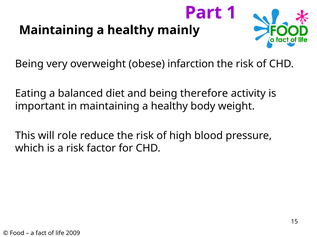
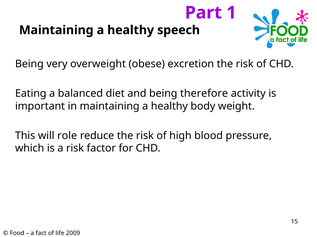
mainly: mainly -> speech (179, 30)
infarction: infarction -> excretion (191, 64)
